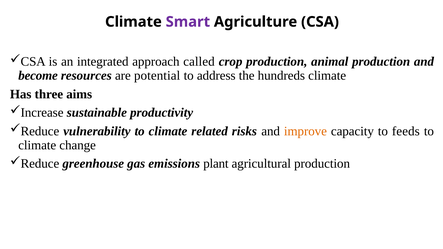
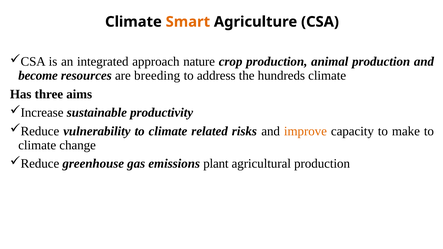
Smart colour: purple -> orange (188, 22)
called: called -> nature (199, 62)
potential: potential -> breeding (157, 76)
feeds: feeds -> make (406, 131)
